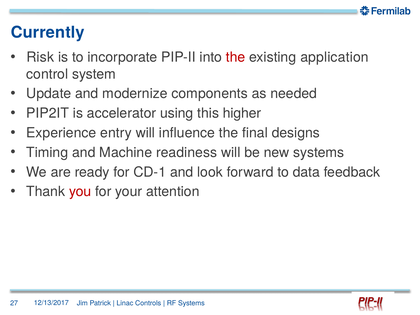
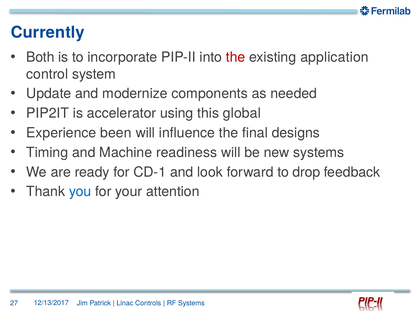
Risk: Risk -> Both (40, 57)
higher: higher -> global (242, 113)
entry: entry -> been (116, 133)
data: data -> drop (306, 172)
you colour: red -> blue (80, 192)
